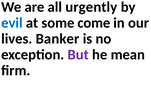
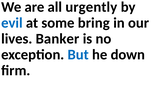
come: come -> bring (94, 23)
But colour: purple -> blue (78, 55)
mean: mean -> down (128, 55)
